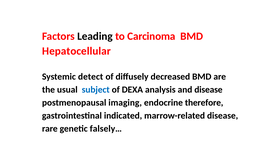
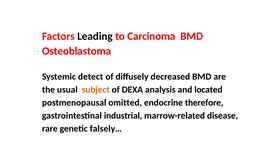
Hepatocellular: Hepatocellular -> Osteoblastoma (77, 51)
subject colour: blue -> orange (96, 90)
and disease: disease -> located (208, 90)
imaging: imaging -> omitted (125, 103)
indicated: indicated -> industrial (123, 116)
